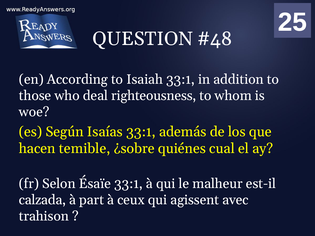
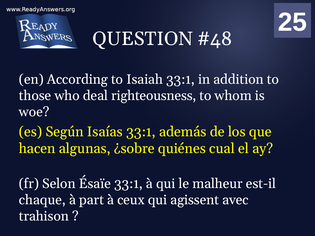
temible: temible -> algunas (85, 149)
calzada: calzada -> chaque (42, 200)
